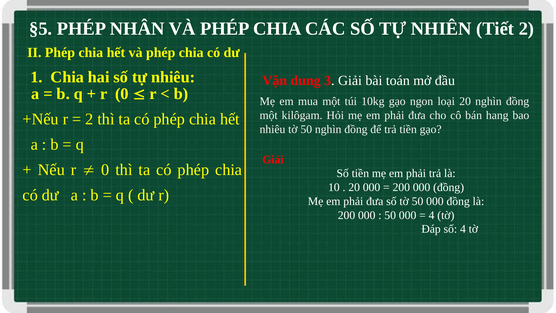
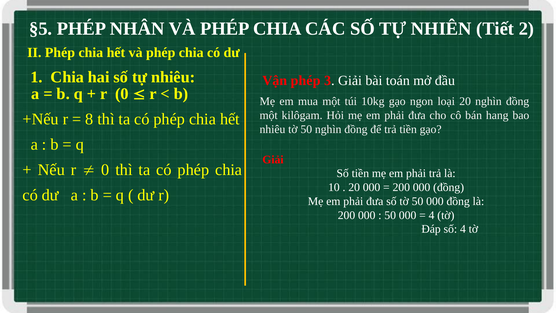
Vận dung: dung -> phép (306, 80)
2: 2 -> 8 (89, 119)
